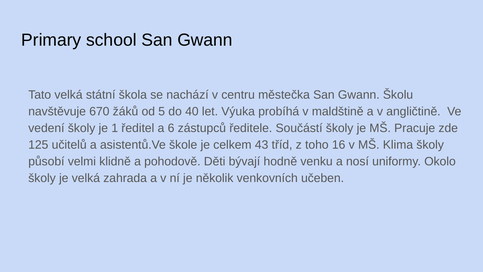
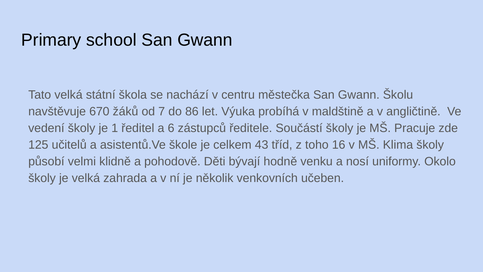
5: 5 -> 7 (162, 111)
40: 40 -> 86 (192, 111)
